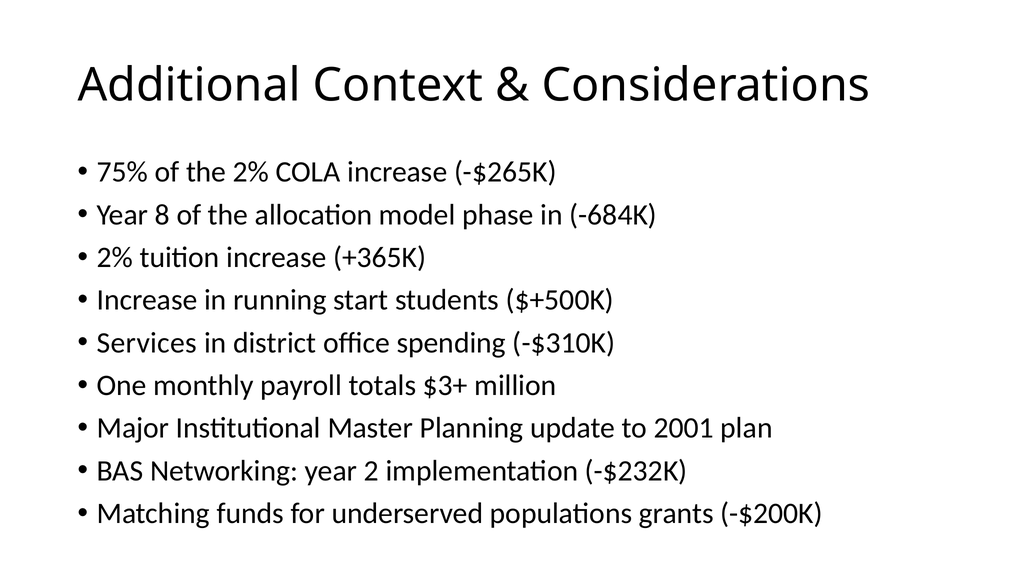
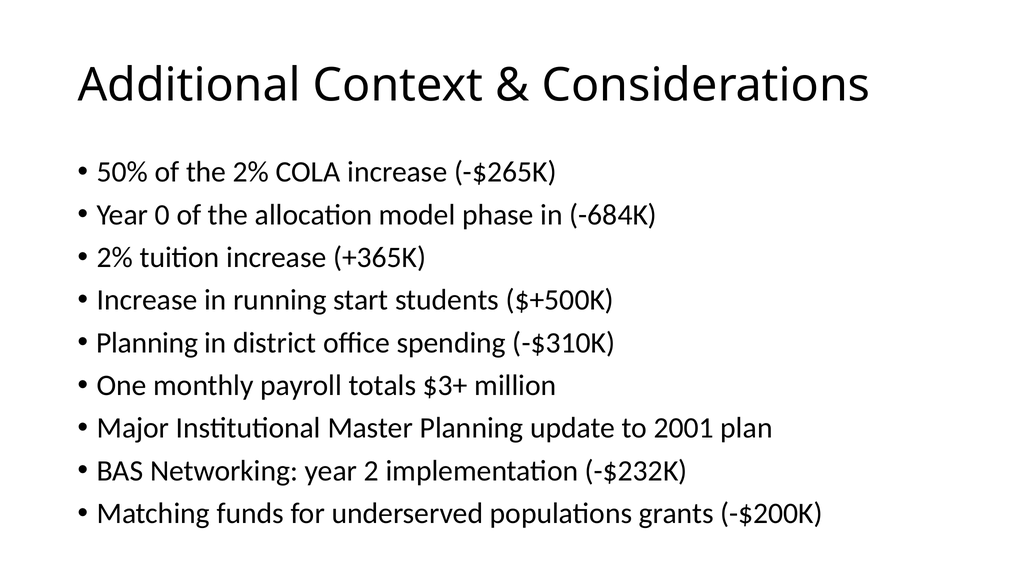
75%: 75% -> 50% (122, 172)
8: 8 -> 0 (162, 215)
Services: Services -> Planning (147, 343)
